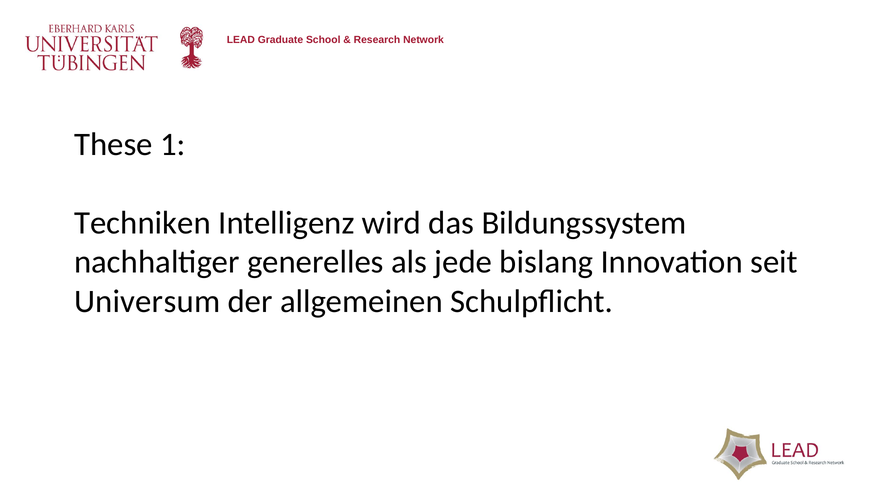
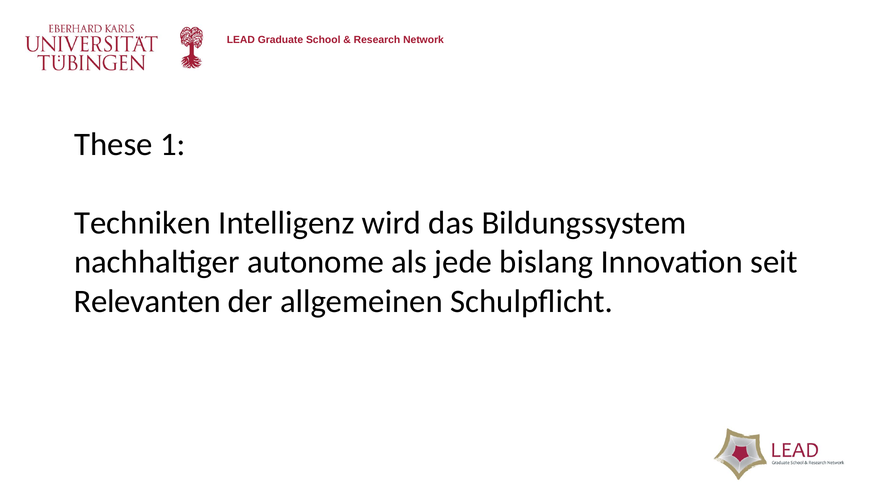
generelles: generelles -> autonome (315, 263)
Universum: Universum -> Relevanten (147, 302)
